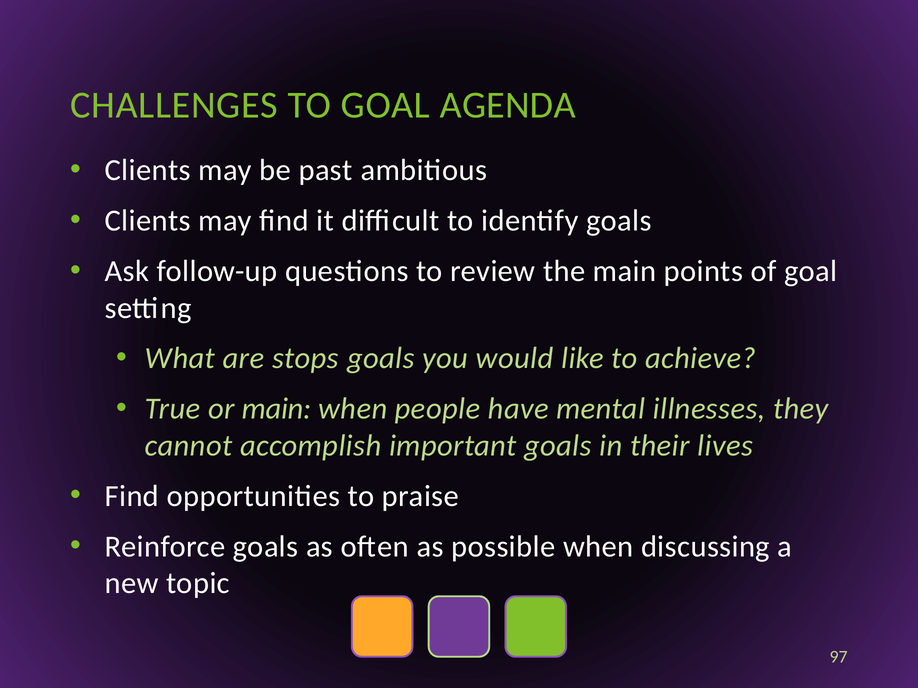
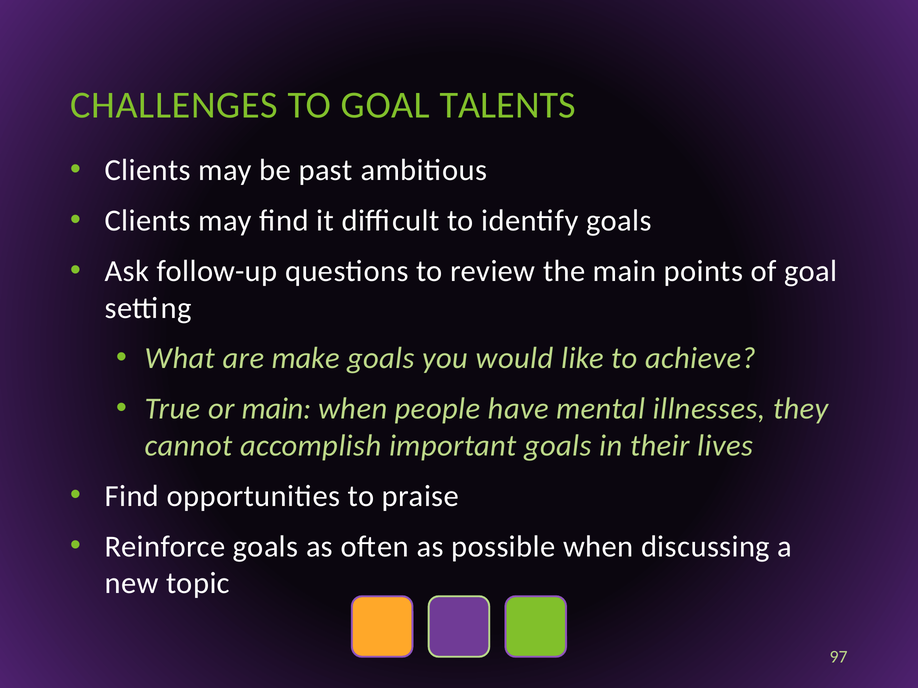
AGENDA: AGENDA -> TALENTS (508, 105)
stops: stops -> make (306, 359)
